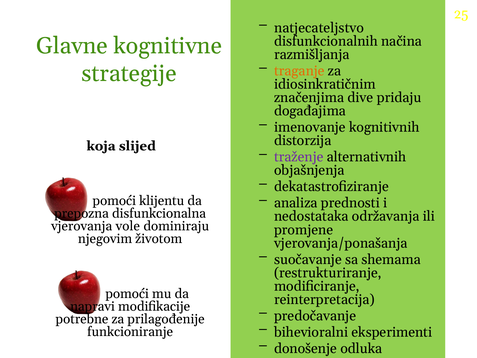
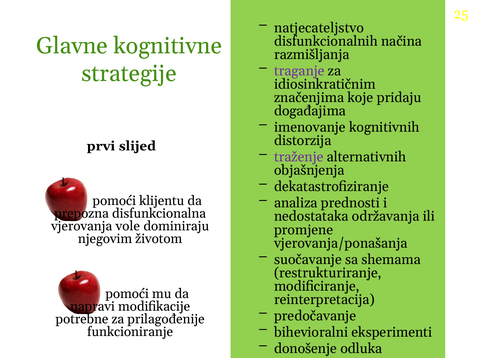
traganje colour: orange -> purple (299, 71)
dive: dive -> koje (360, 98)
koja: koja -> prvi (101, 146)
